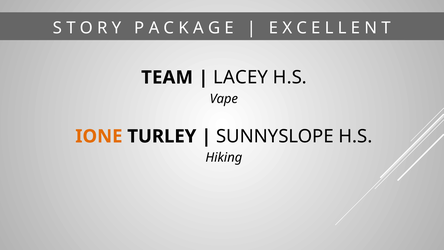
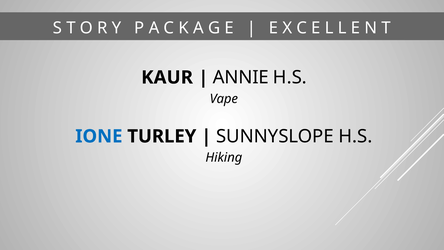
TEAM: TEAM -> KAUR (167, 77)
LACEY: LACEY -> ANNIE (241, 77)
IONE colour: orange -> blue (99, 136)
